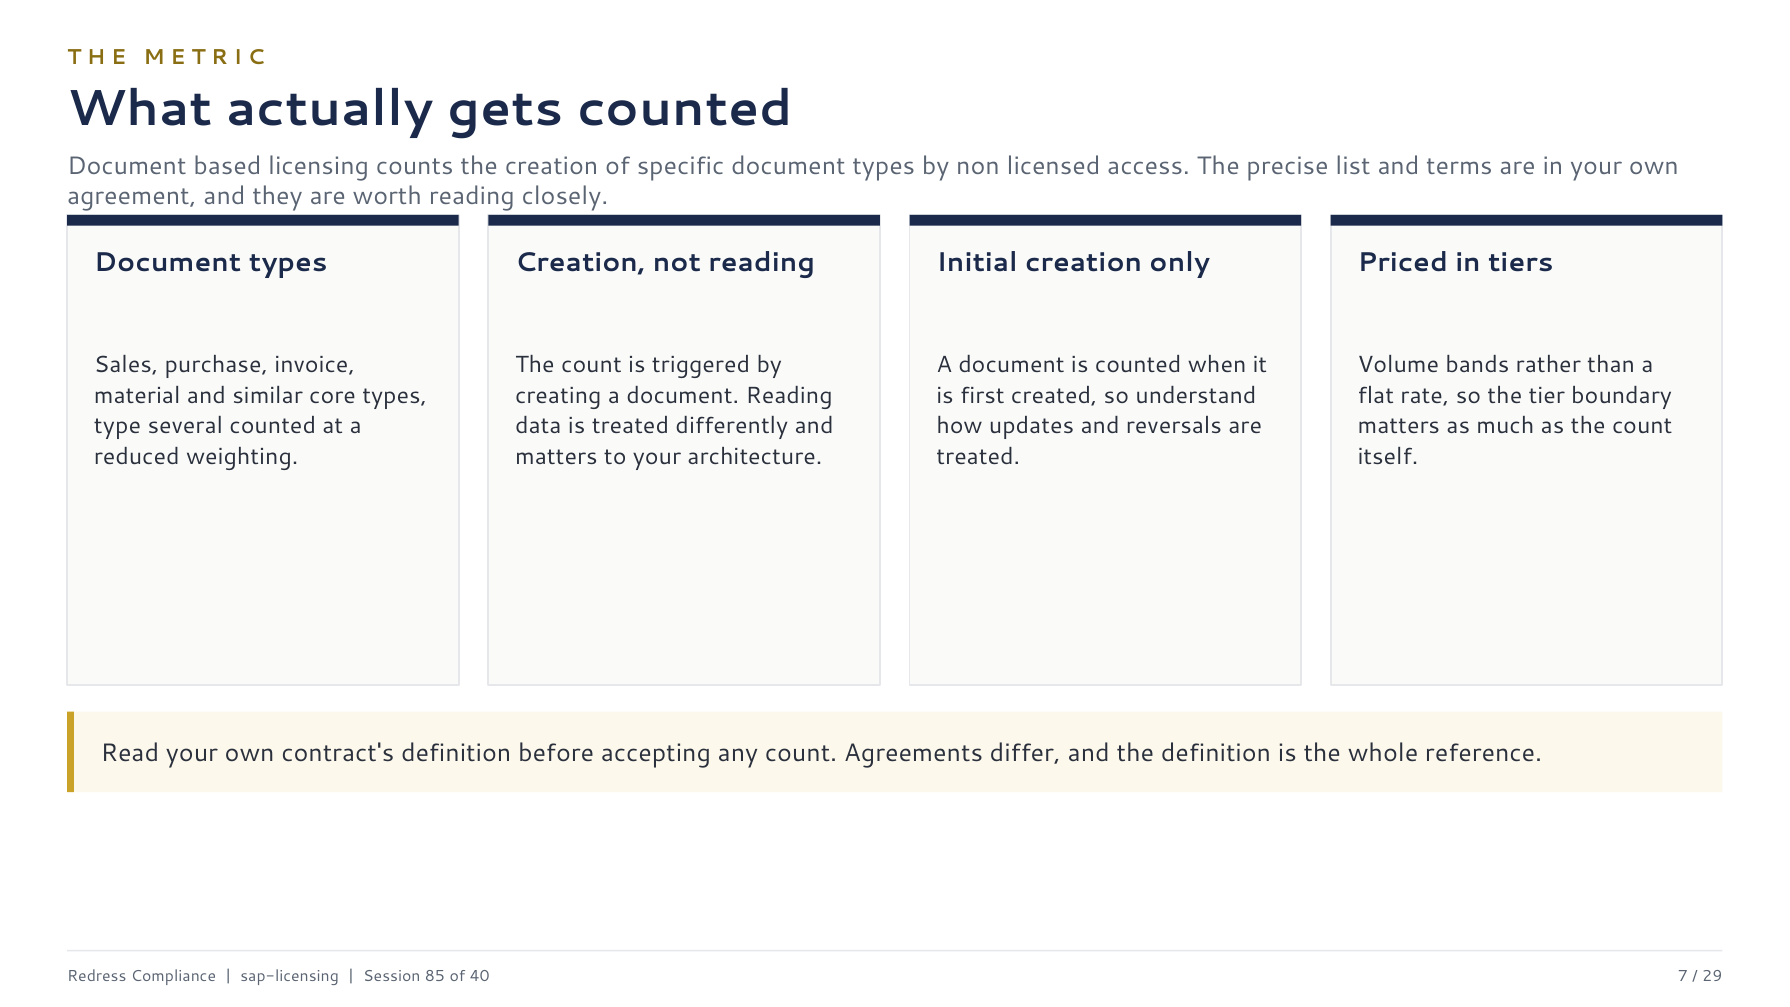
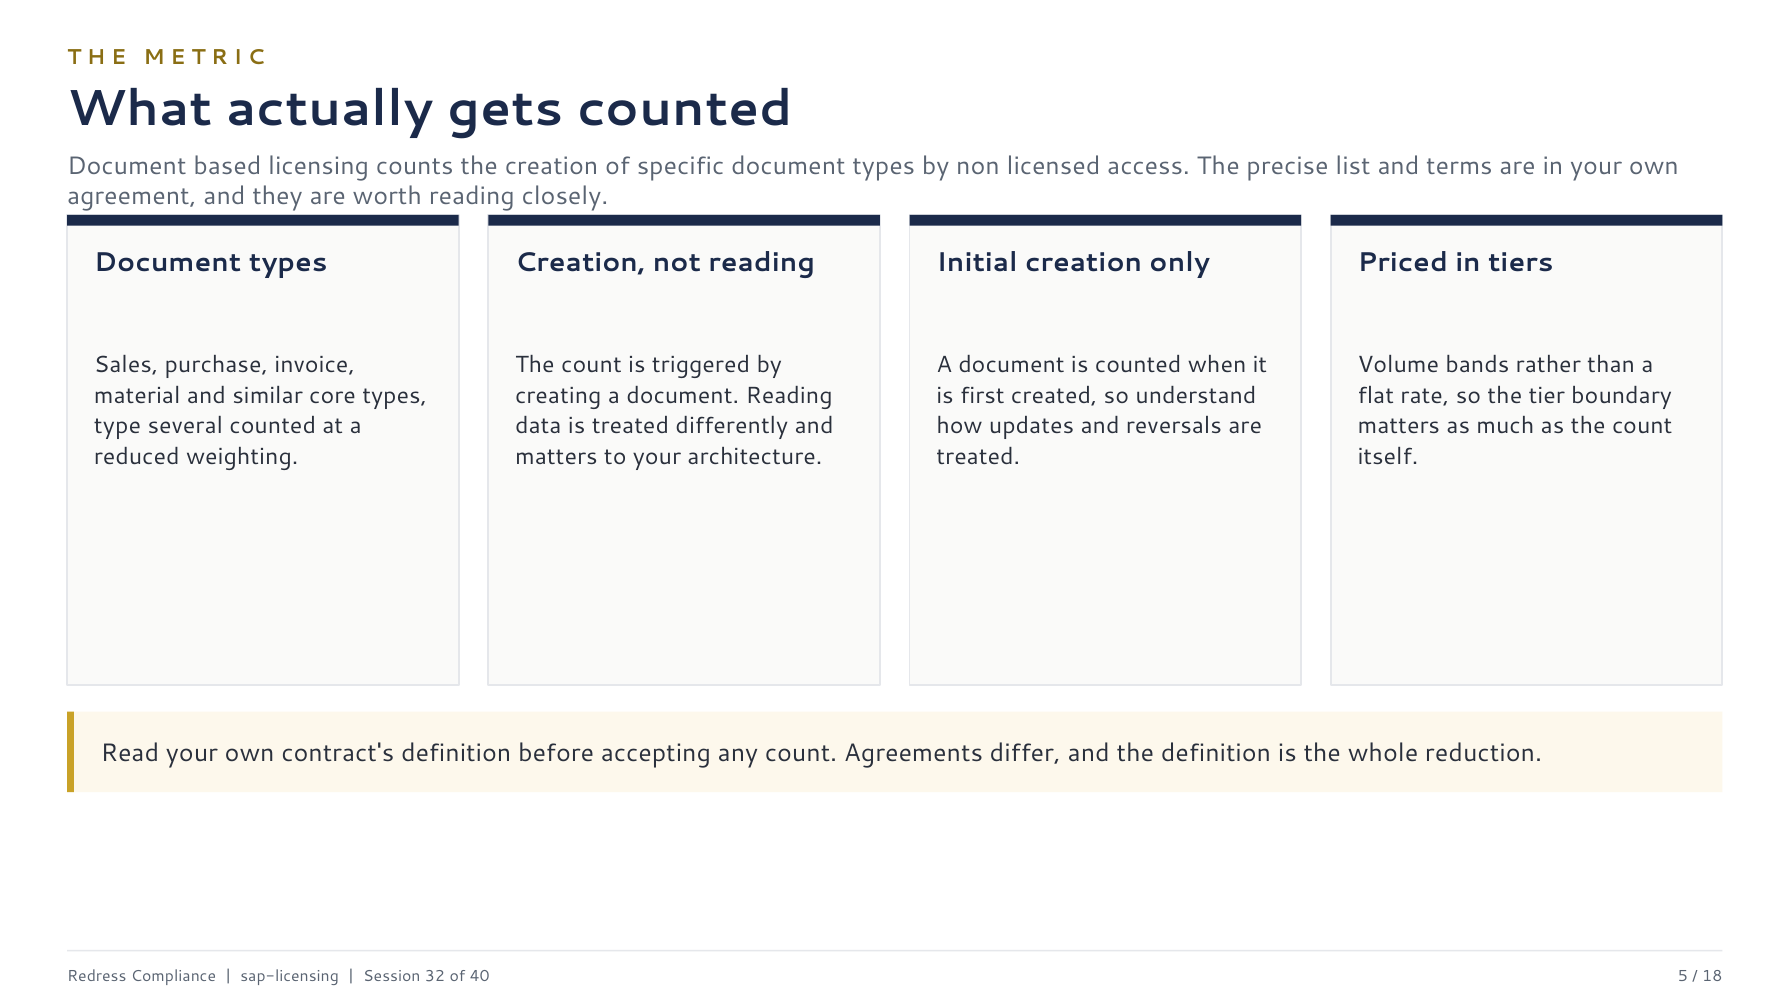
reference: reference -> reduction (1484, 753)
85: 85 -> 32 (435, 976)
7: 7 -> 5 (1683, 976)
29: 29 -> 18 (1712, 976)
